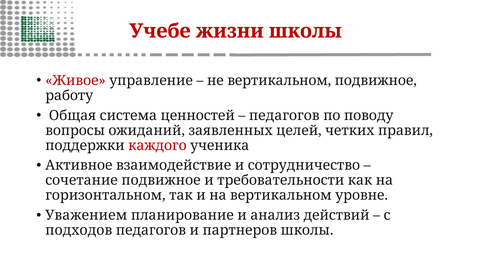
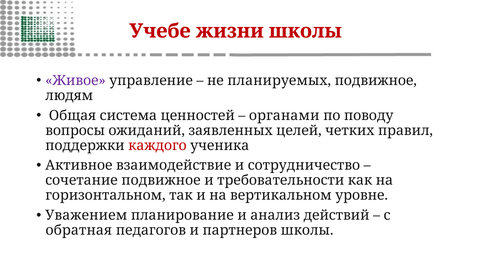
Живое colour: red -> purple (76, 81)
не вертикальном: вертикальном -> планируемых (279, 81)
работу: работу -> людям (69, 96)
педагогов: педагогов -> органами (284, 116)
подходов: подходов -> обратная (79, 231)
